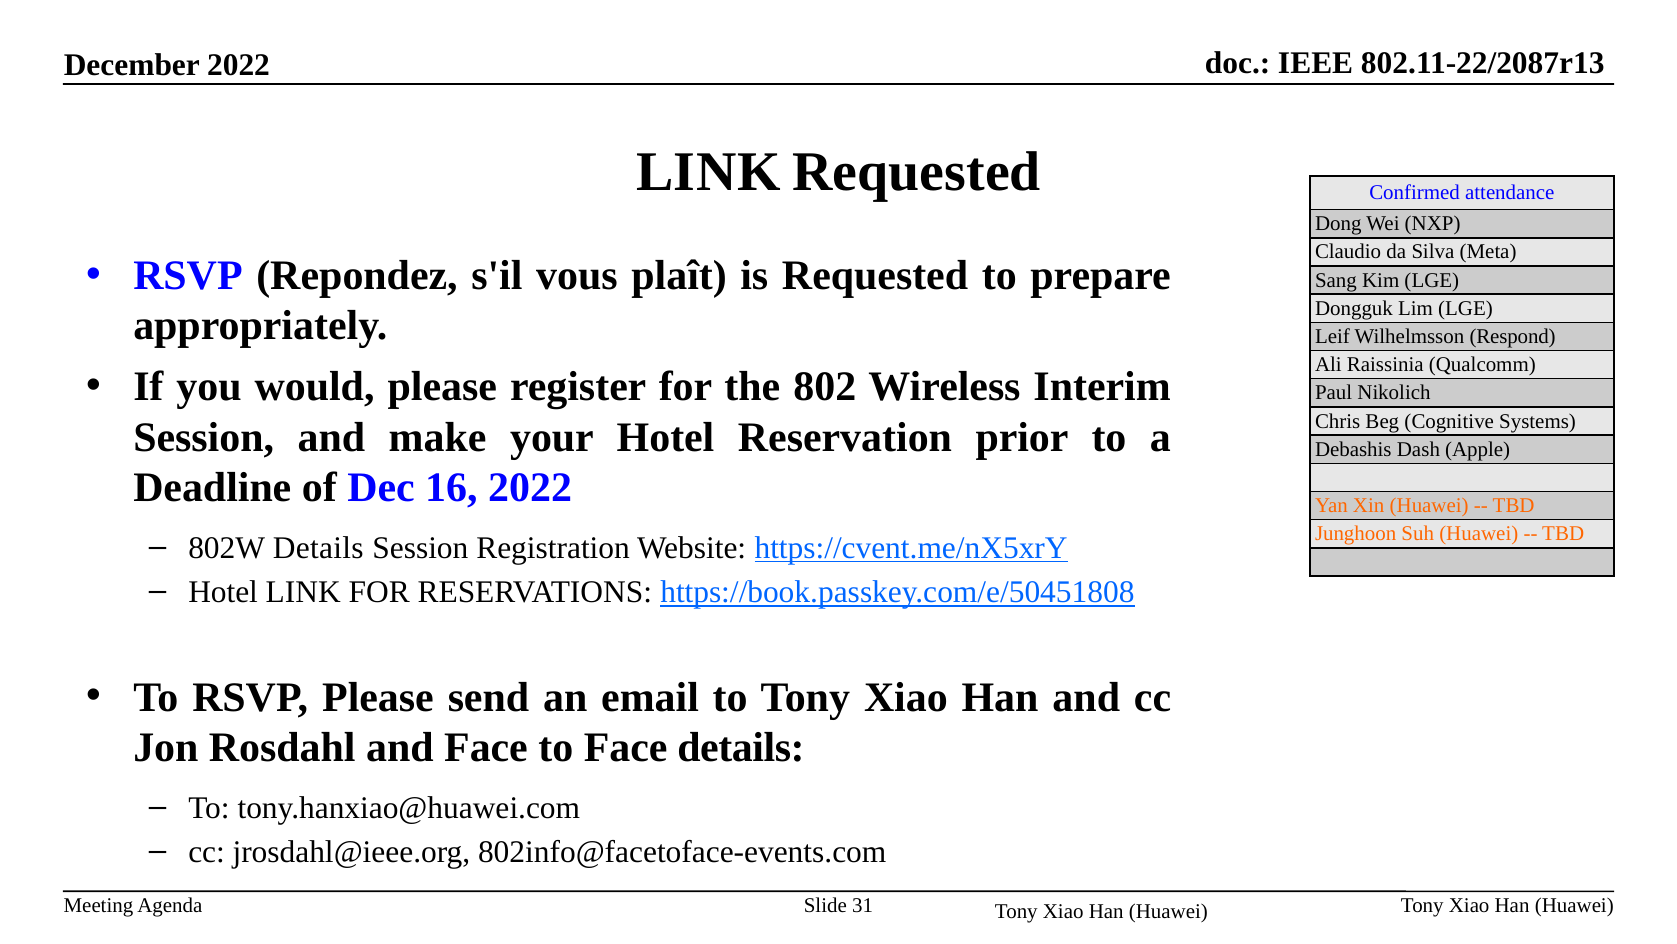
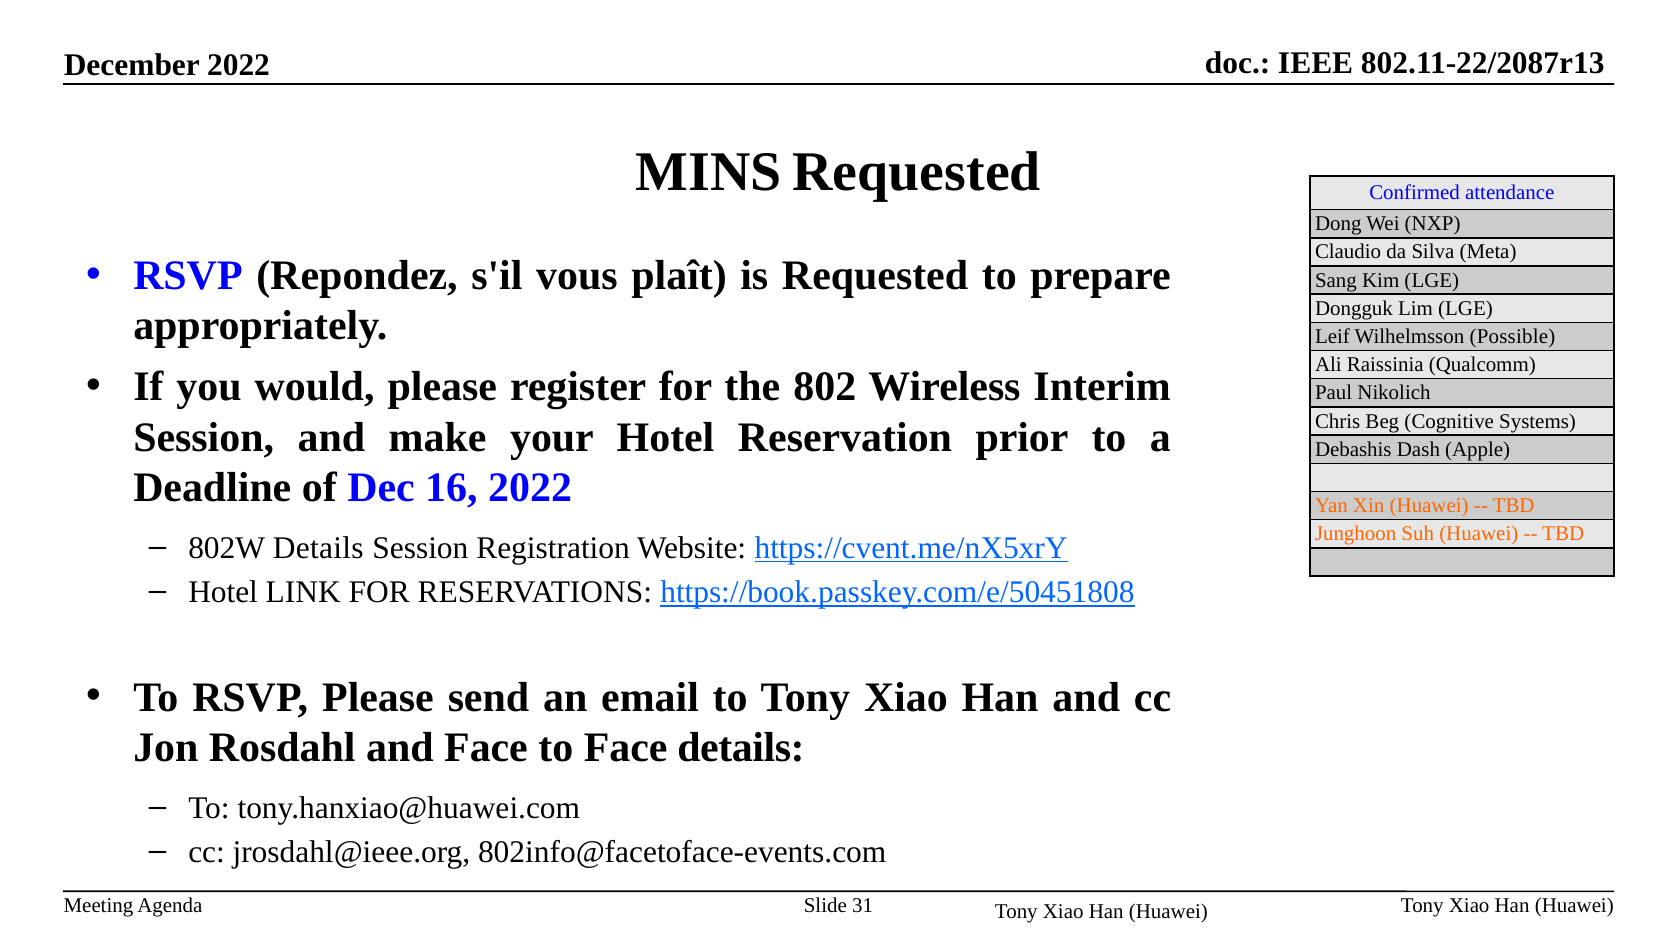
LINK: LINK -> MINS (709, 172)
Respond: Respond -> Possible (1512, 336)
